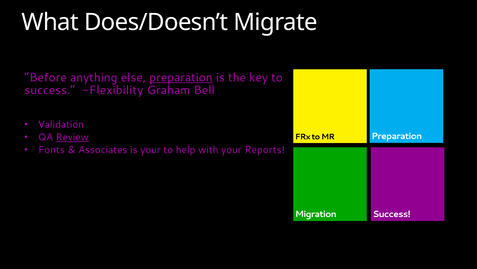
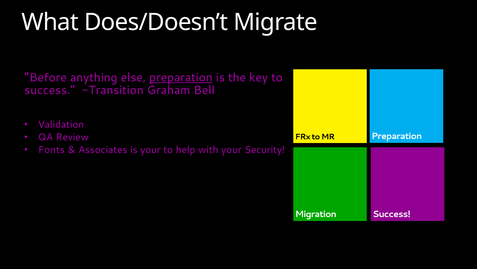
Flexibility: Flexibility -> Transition (113, 90)
Review underline: present -> none (72, 137)
Reports: Reports -> Security (265, 150)
